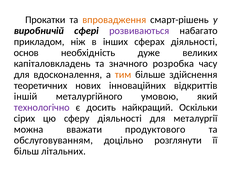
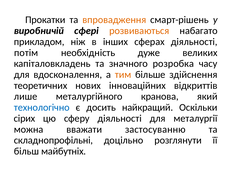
розвиваються colour: purple -> orange (139, 31)
основ: основ -> потім (26, 53)
іншій: іншій -> лише (26, 96)
умовою: умовою -> кранова (160, 96)
технологічно colour: purple -> blue (42, 107)
продуктового: продуктового -> застосуванню (155, 129)
обслуговуванням: обслуговуванням -> складнопрофільні (53, 140)
літальних: літальних -> майбутніх (64, 151)
